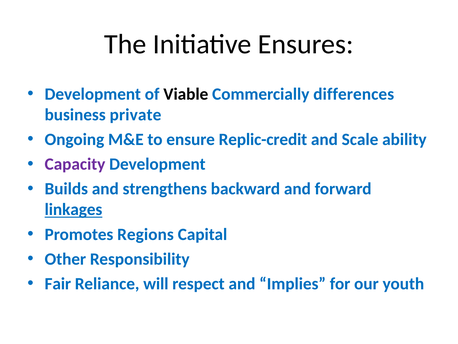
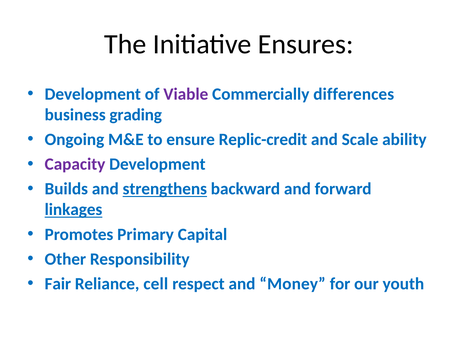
Viable colour: black -> purple (186, 94)
private: private -> grading (136, 115)
strengthens underline: none -> present (165, 189)
Regions: Regions -> Primary (146, 234)
will: will -> cell (156, 283)
Implies: Implies -> Money (293, 283)
